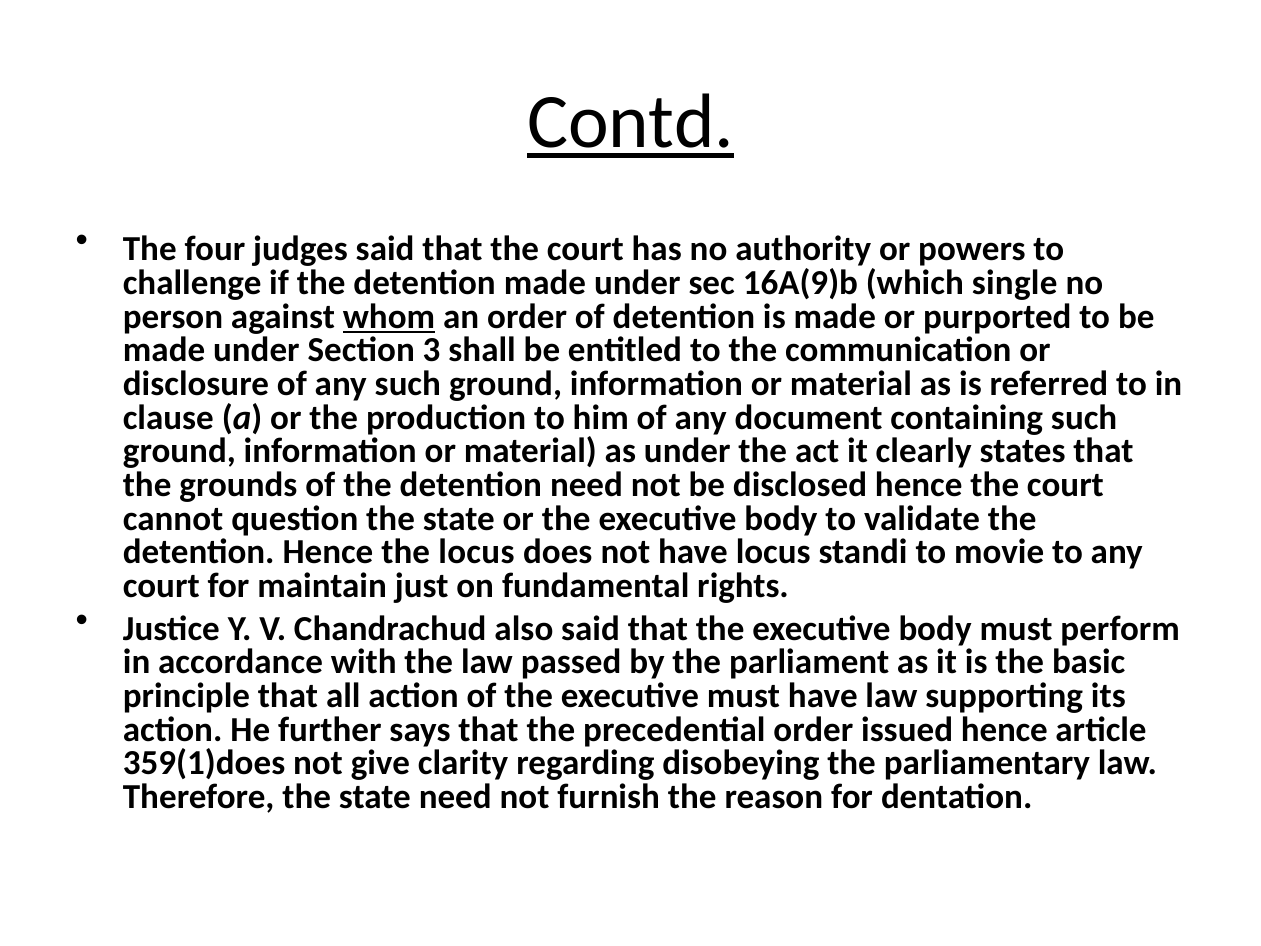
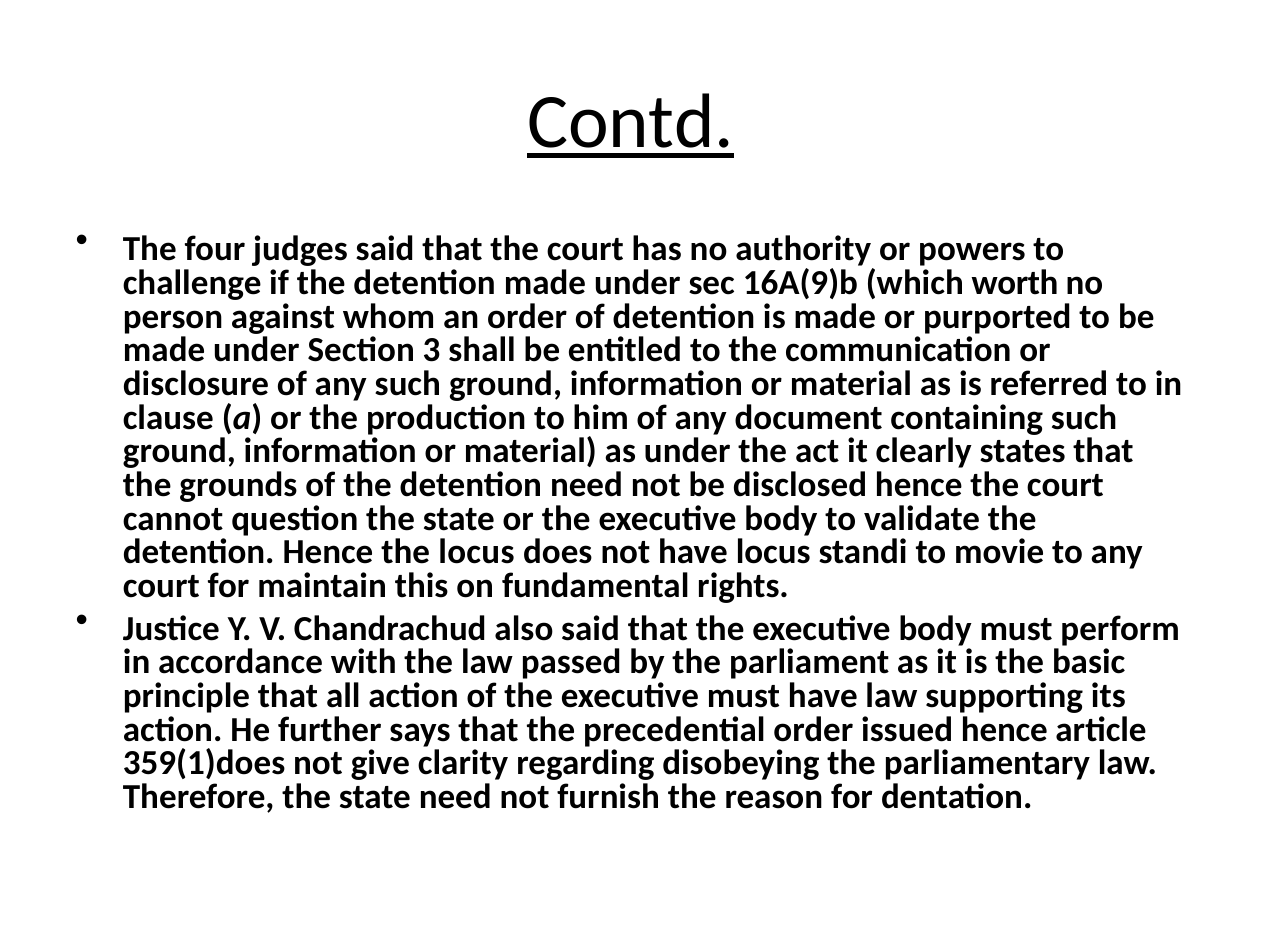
single: single -> worth (1015, 283)
whom underline: present -> none (389, 316)
just: just -> this (422, 586)
